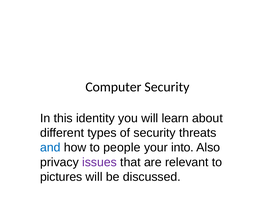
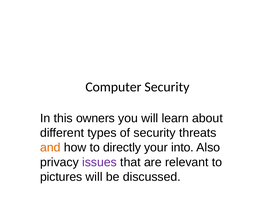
identity: identity -> owners (95, 118)
and colour: blue -> orange (50, 148)
people: people -> directly (122, 148)
